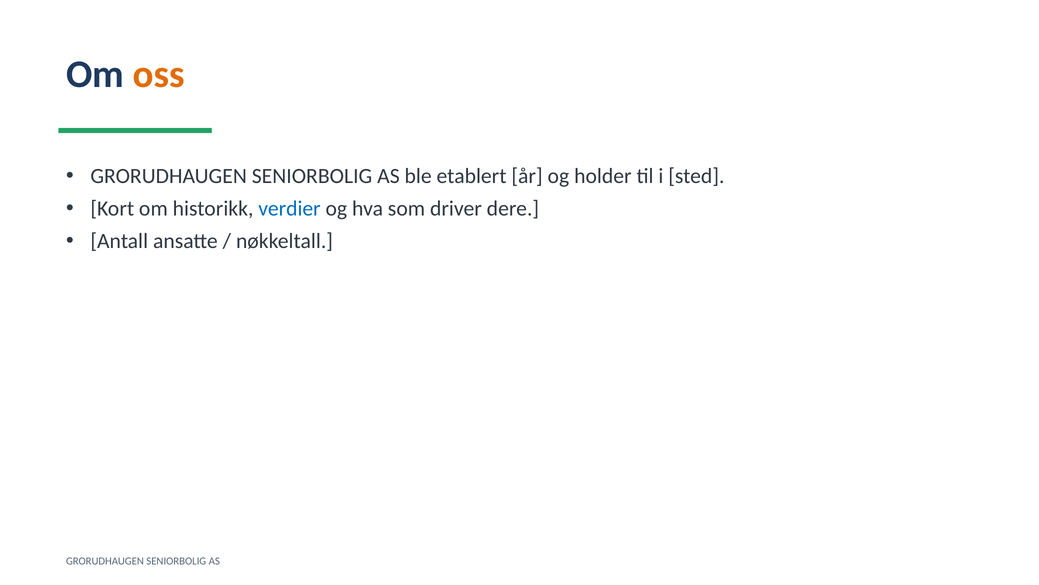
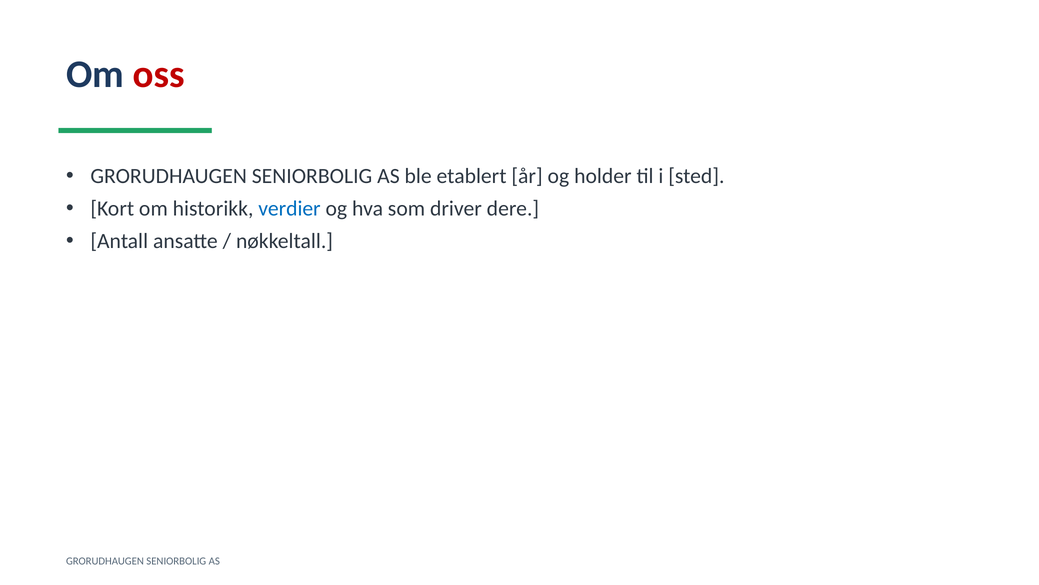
oss colour: orange -> red (159, 74)
